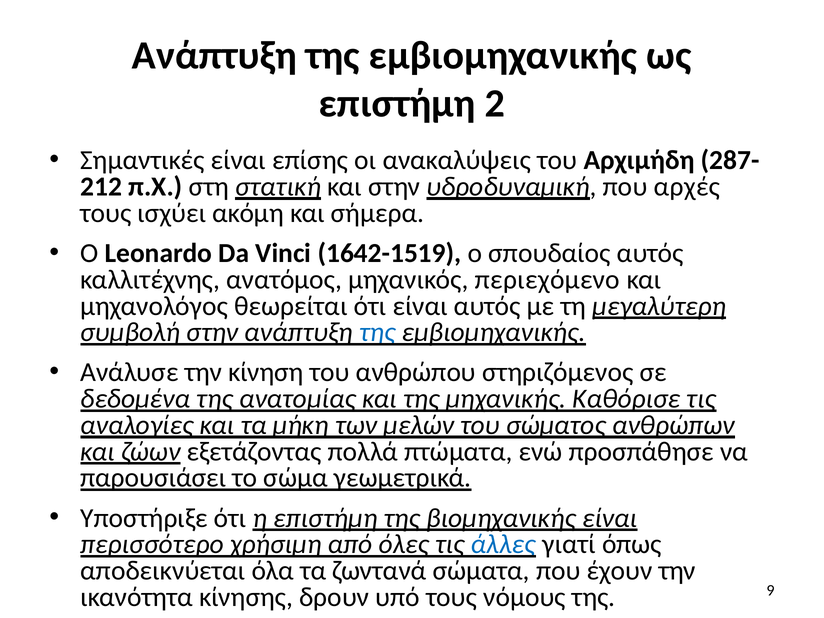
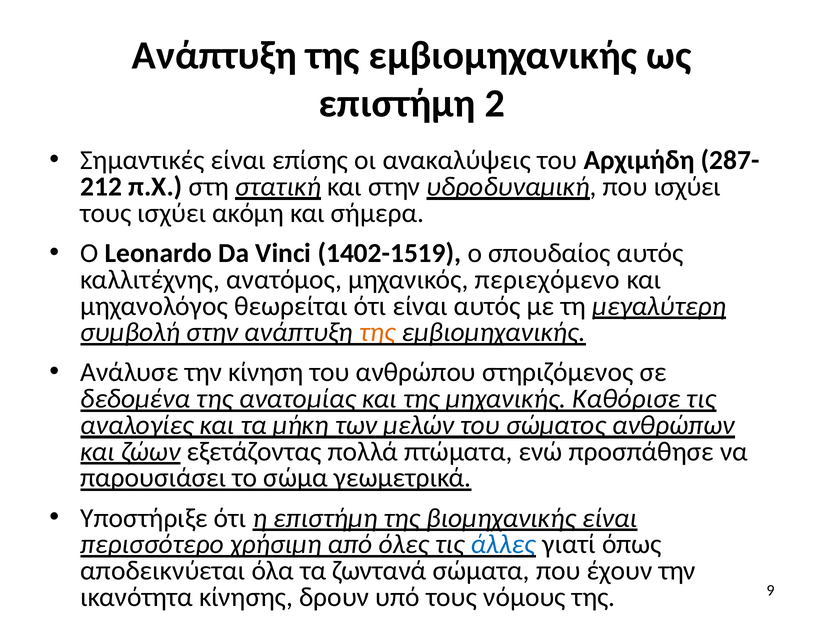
που αρχές: αρχές -> ισχύει (687, 187)
1642-1519: 1642-1519 -> 1402-1519 (389, 253)
της colour: blue -> orange (377, 332)
